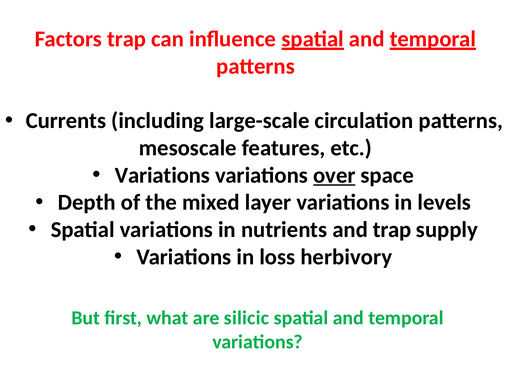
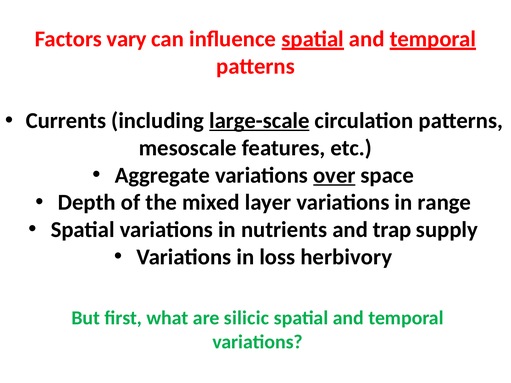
Factors trap: trap -> vary (127, 39)
large-scale underline: none -> present (259, 121)
Variations: Variations -> Aggregate (162, 175)
levels: levels -> range (444, 203)
